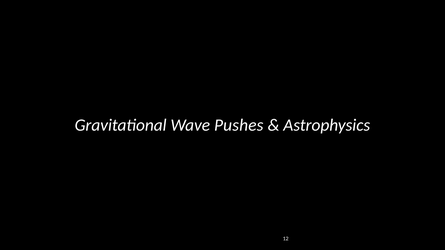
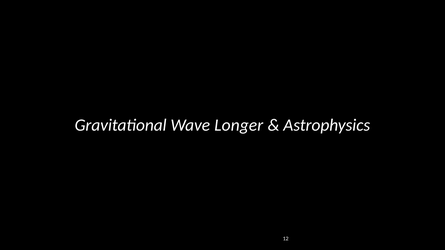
Pushes: Pushes -> Longer (239, 125)
